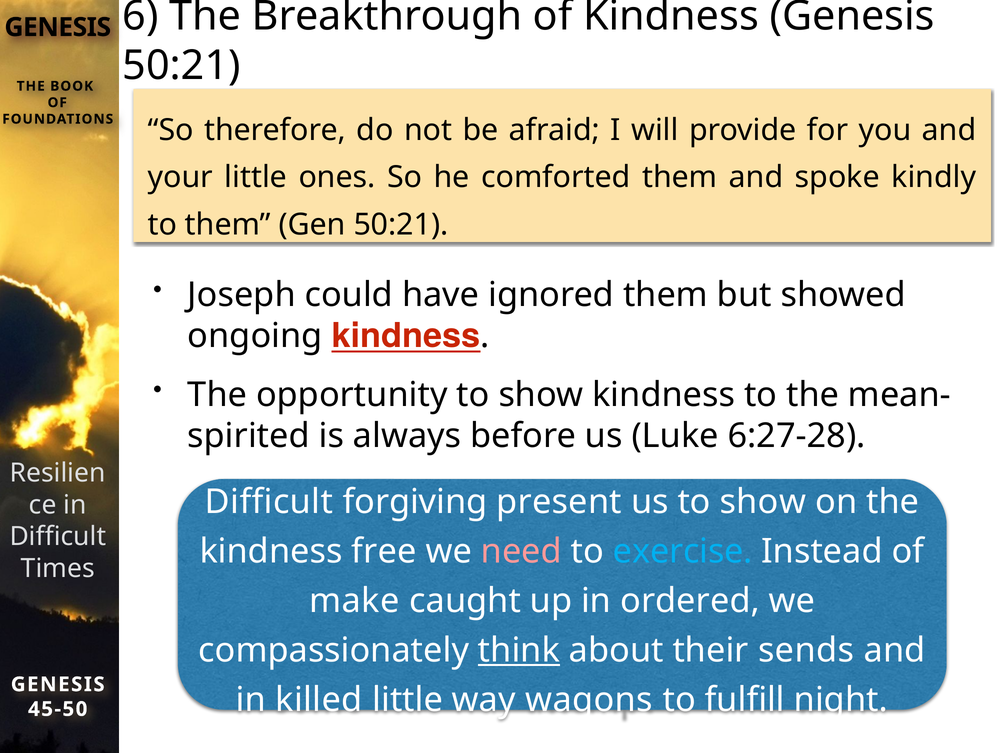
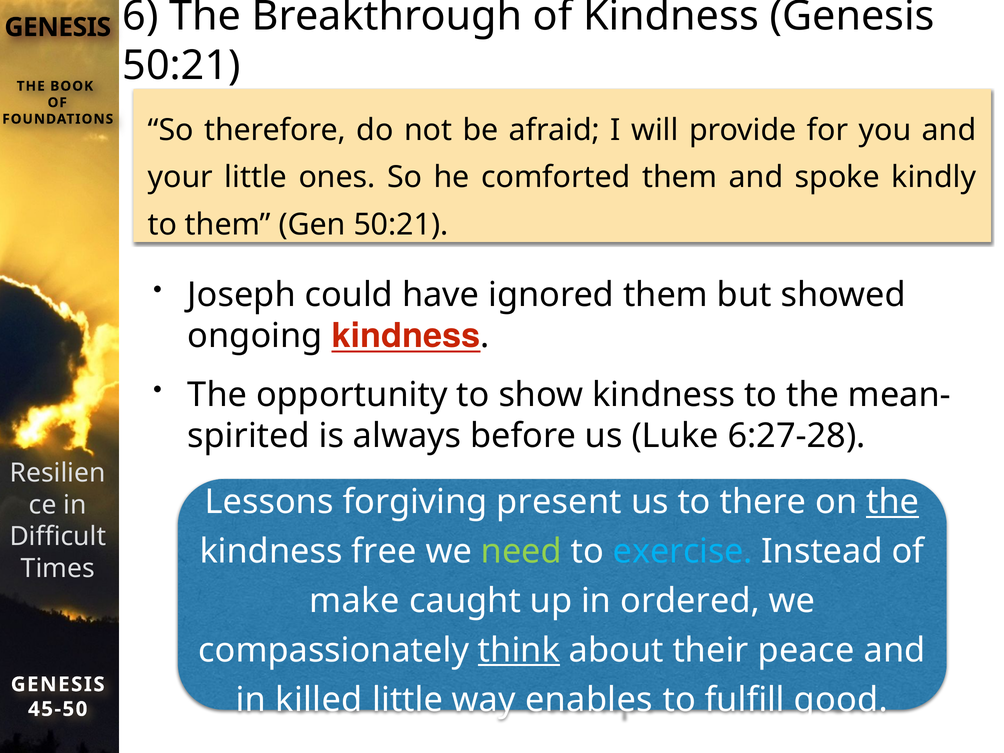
Difficult: Difficult -> Lessons (269, 502)
us to show: show -> there (763, 502)
the underline: none -> present (893, 502)
need colour: pink -> light green (521, 551)
sends: sends -> peace (806, 650)
wagons: wagons -> enables (589, 700)
night: night -> good (841, 700)
